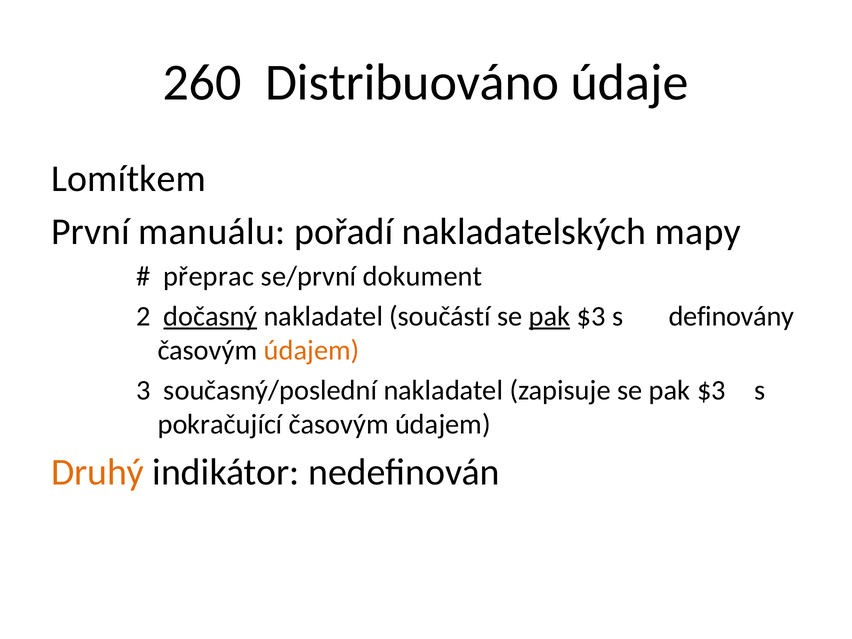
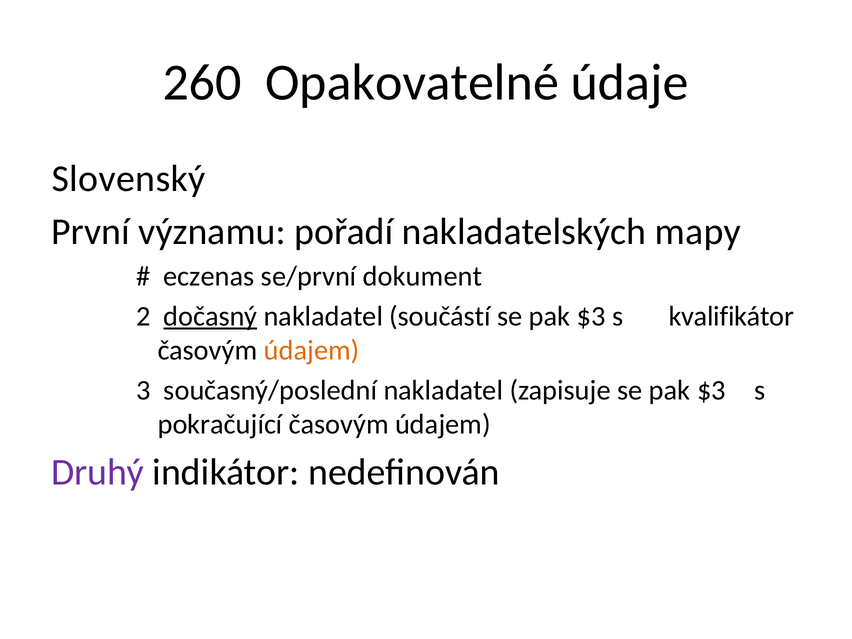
Distribuováno: Distribuováno -> Opakovatelné (412, 82)
Lomítkem: Lomítkem -> Slovenský (129, 179)
manuálu: manuálu -> významu (212, 232)
přeprac: přeprac -> eczenas (209, 277)
pak underline: present -> none (549, 316)
definovány: definovány -> kvalifikátor (731, 316)
Druhý colour: orange -> purple (98, 472)
